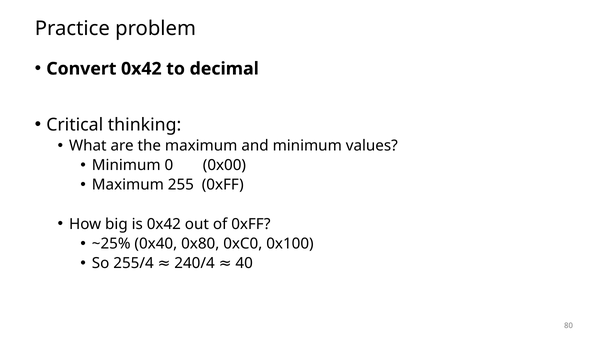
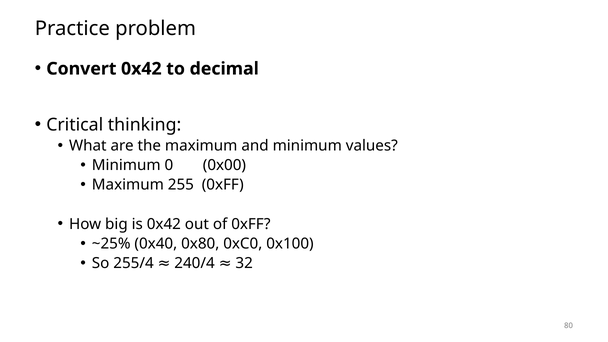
40: 40 -> 32 (244, 263)
